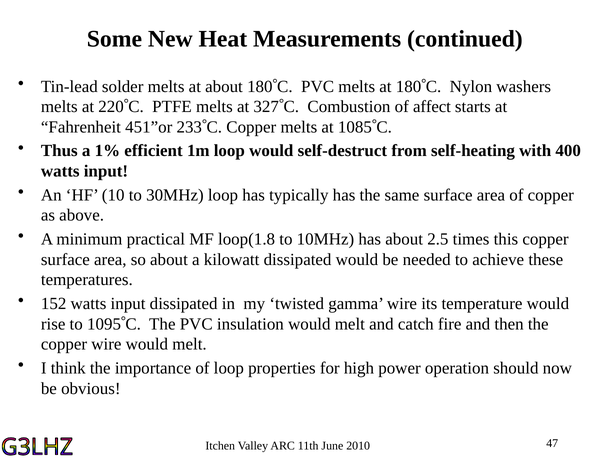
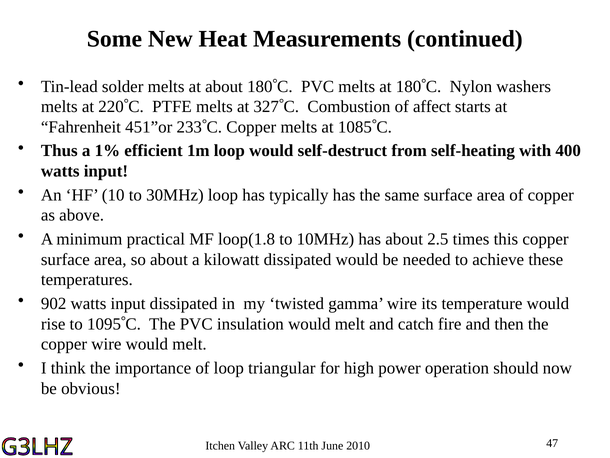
152: 152 -> 902 (54, 303)
properties: properties -> triangular (282, 368)
